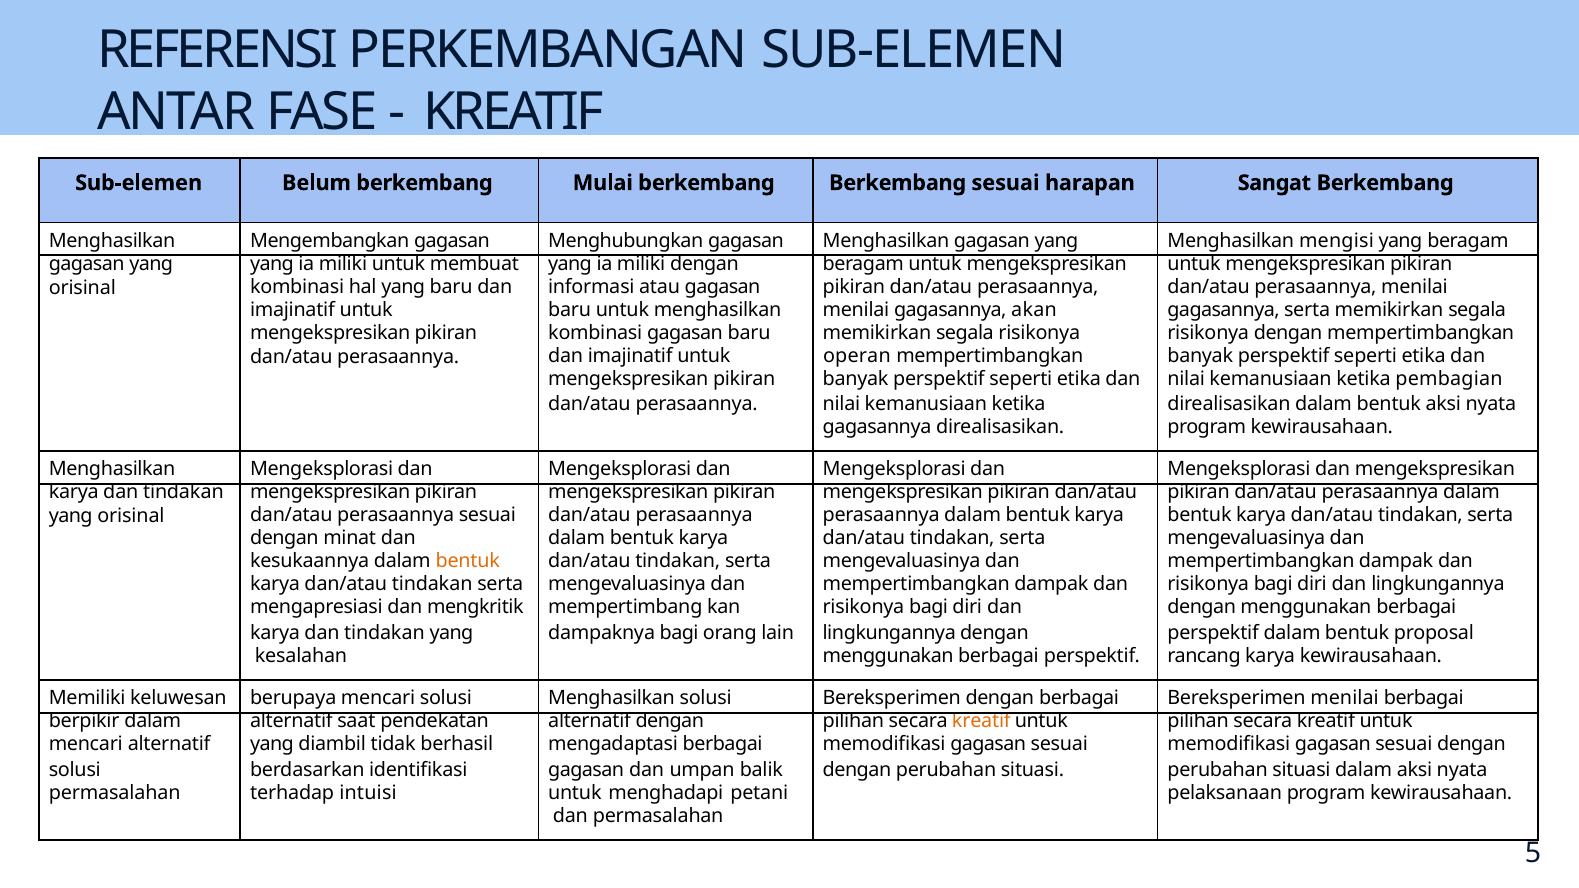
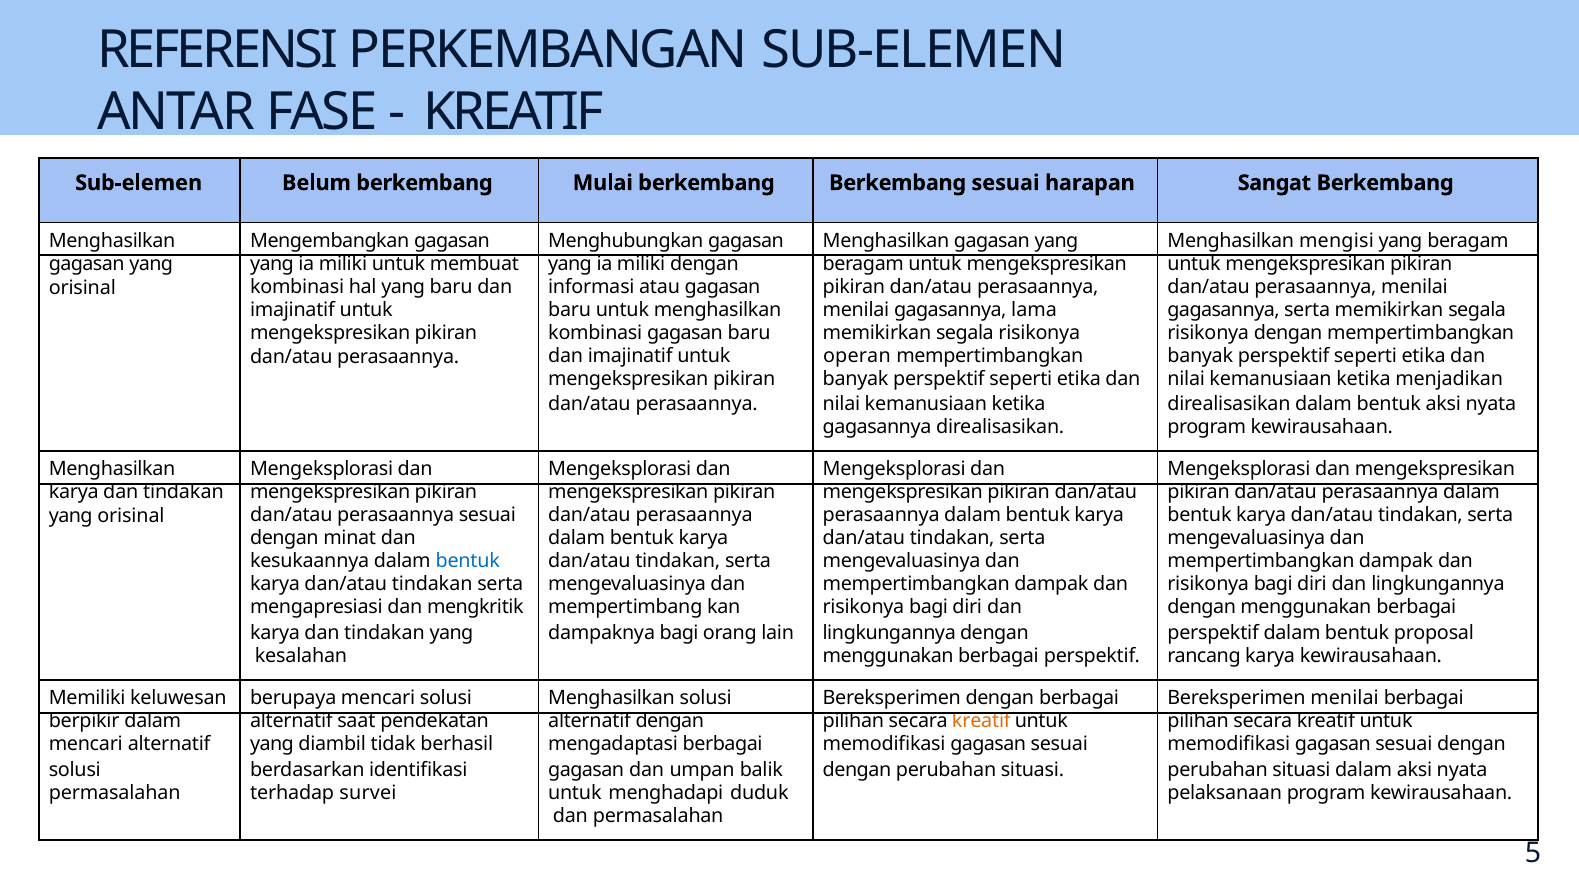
akan: akan -> lama (1034, 310)
pembagian: pembagian -> menjadikan (1449, 379)
bentuk colour: orange -> blue (468, 561)
intuisi: intuisi -> survei (368, 793)
petani: petani -> duduk (759, 793)
